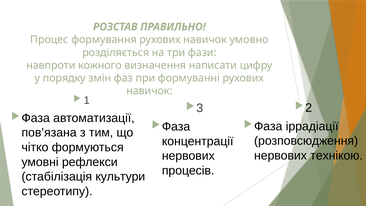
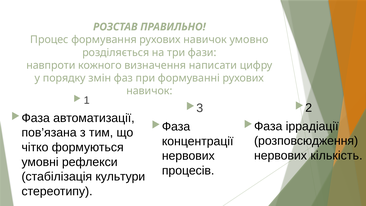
технікою: технікою -> кількість (336, 155)
